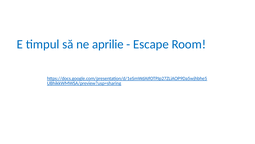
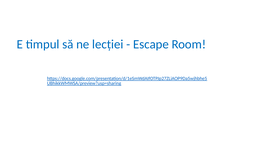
aprilie: aprilie -> lecției (108, 44)
